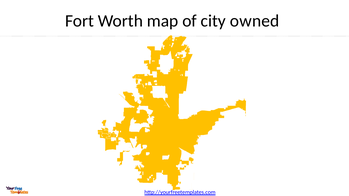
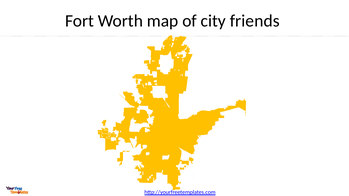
owned: owned -> friends (255, 21)
